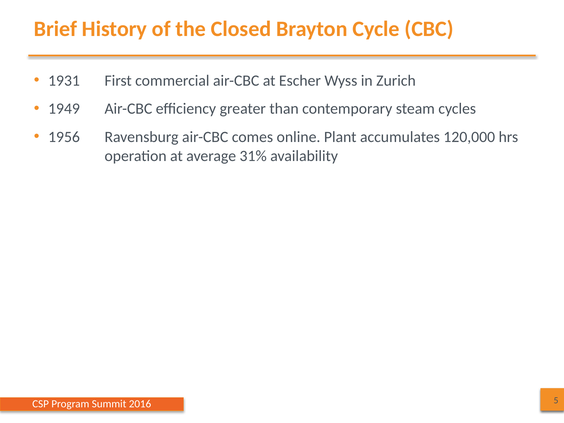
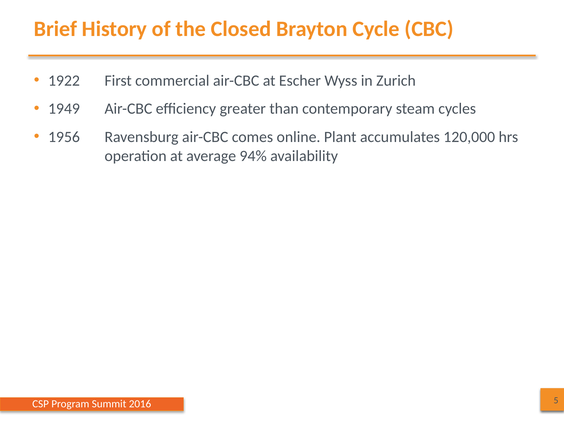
1931: 1931 -> 1922 (64, 81)
31%: 31% -> 94% (253, 156)
